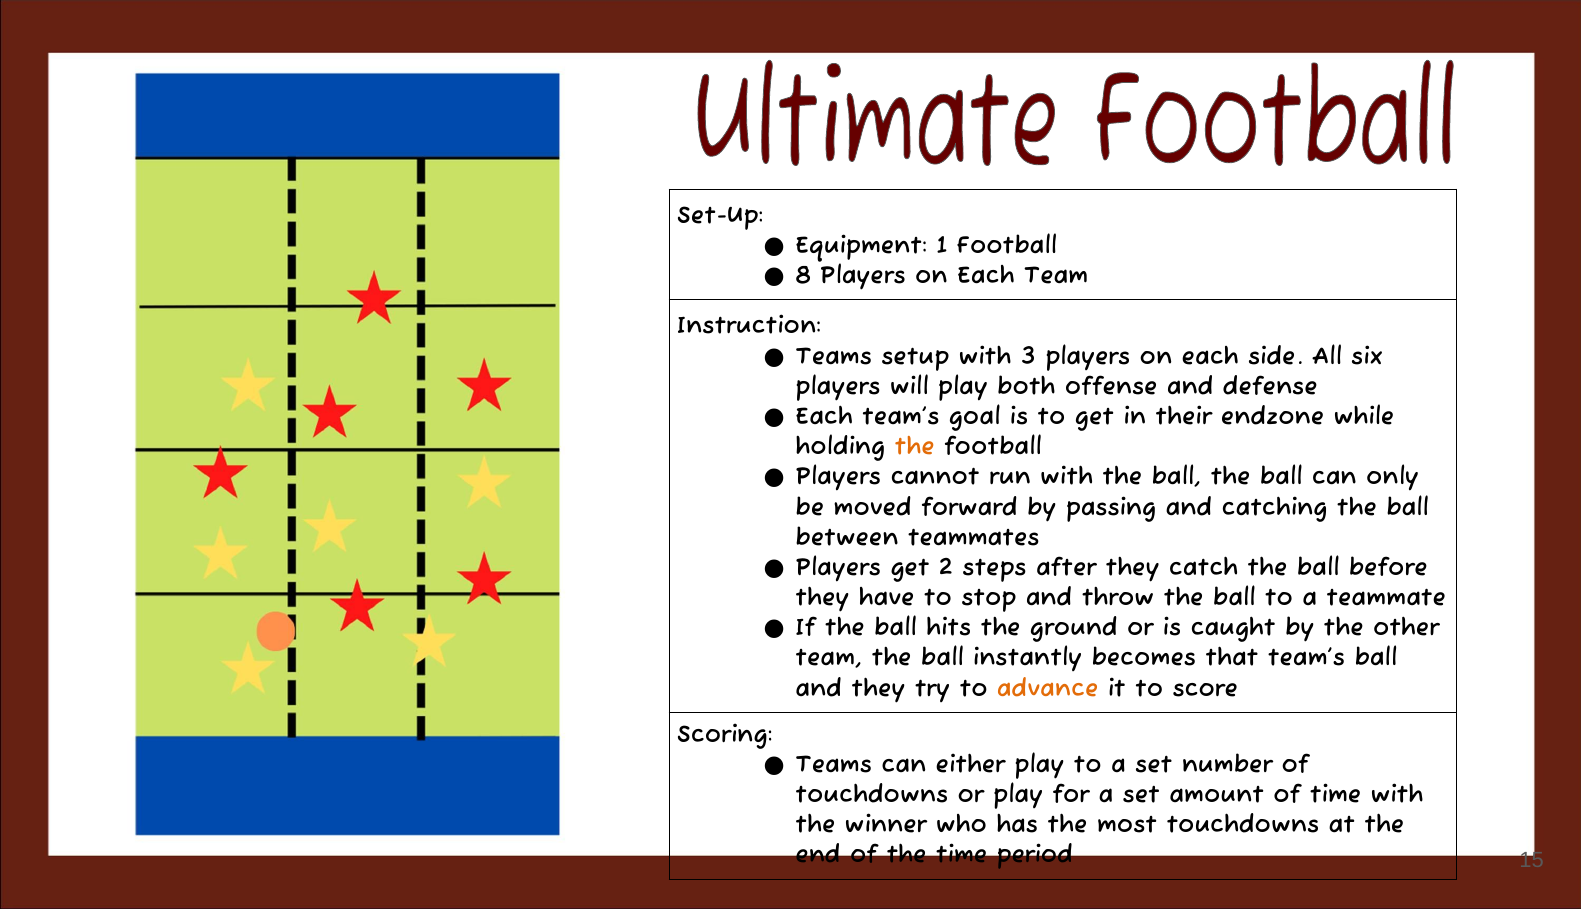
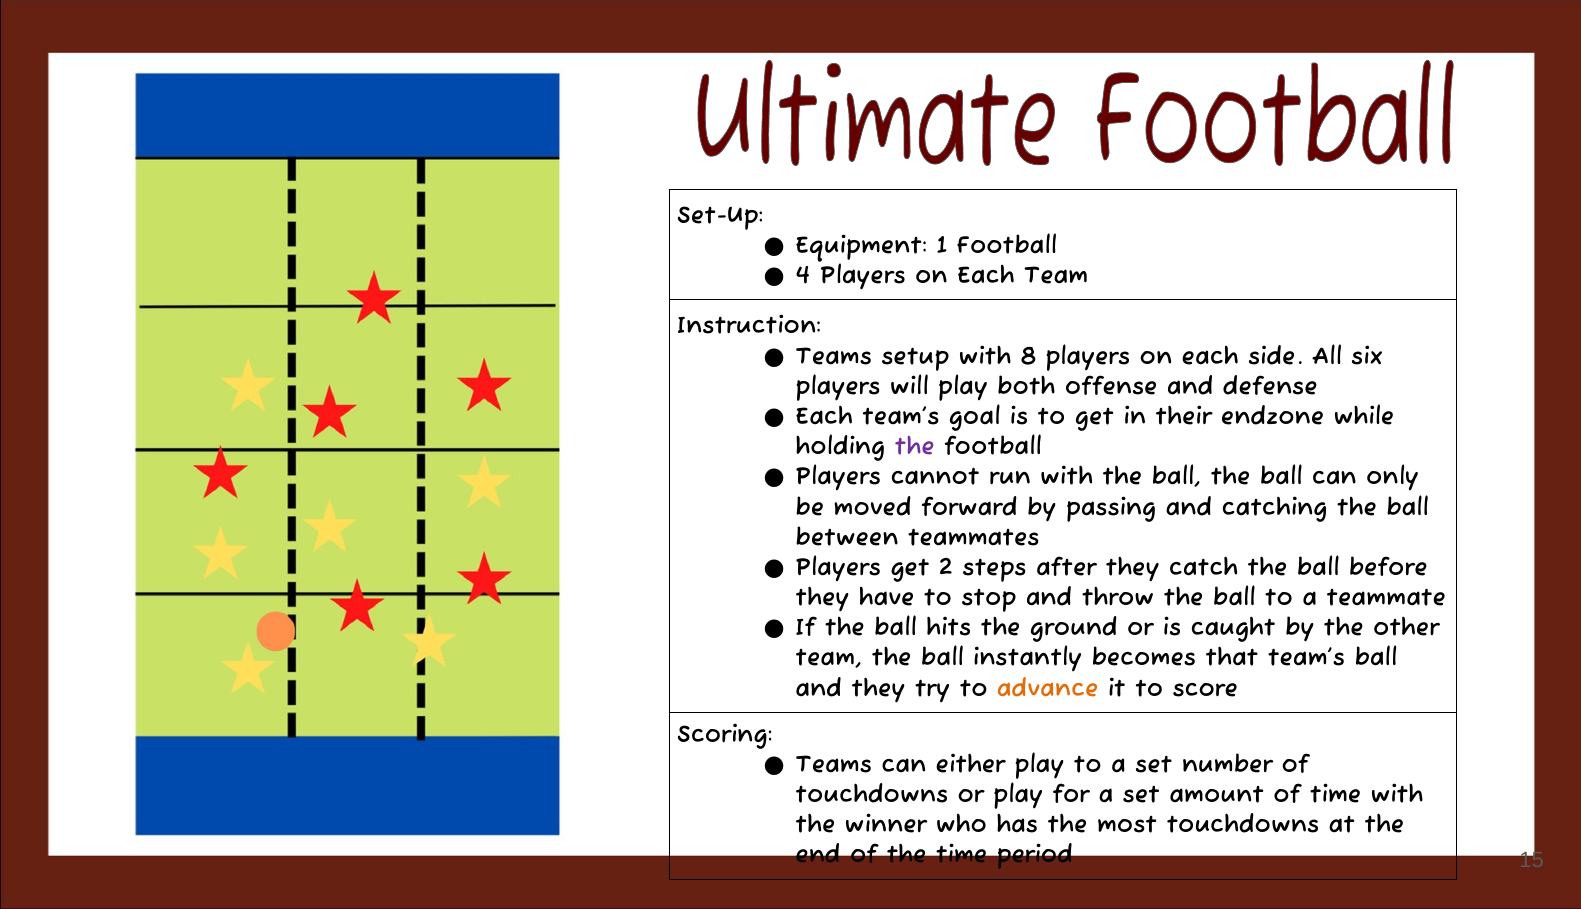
8: 8 -> 4 (803, 276)
3: 3 -> 8 (1028, 356)
the colour: orange -> purple (915, 447)
